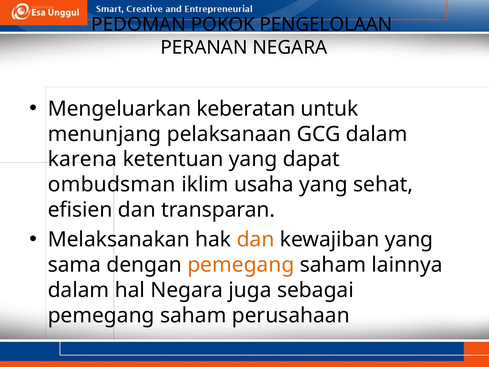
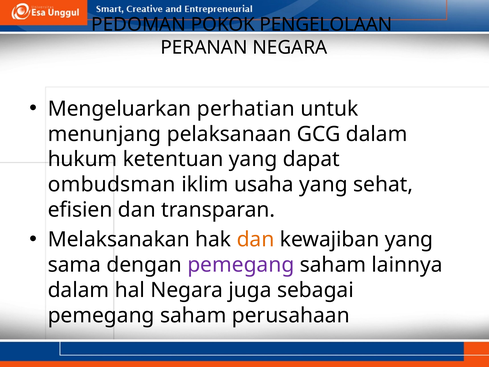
keberatan: keberatan -> perhatian (246, 109)
karena: karena -> hukum (83, 159)
pemegang colour: orange -> purple (241, 265)
